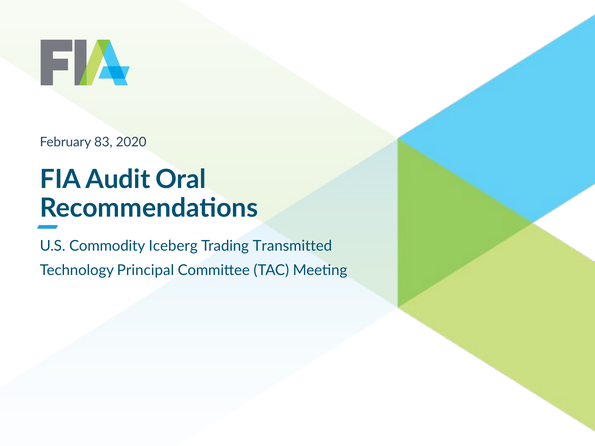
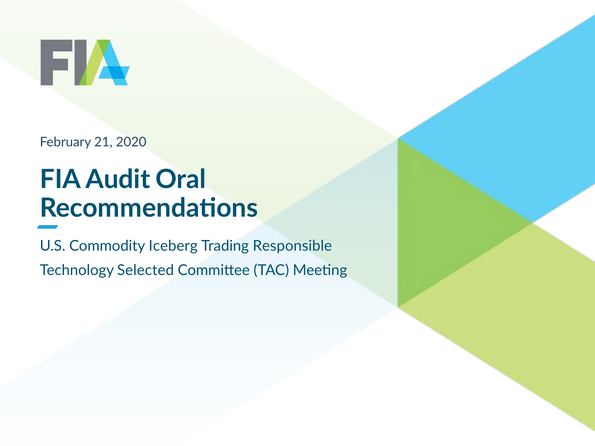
83: 83 -> 21 (103, 142)
Transmitted: Transmitted -> Responsible (292, 246)
Principal: Principal -> Selected (145, 271)
